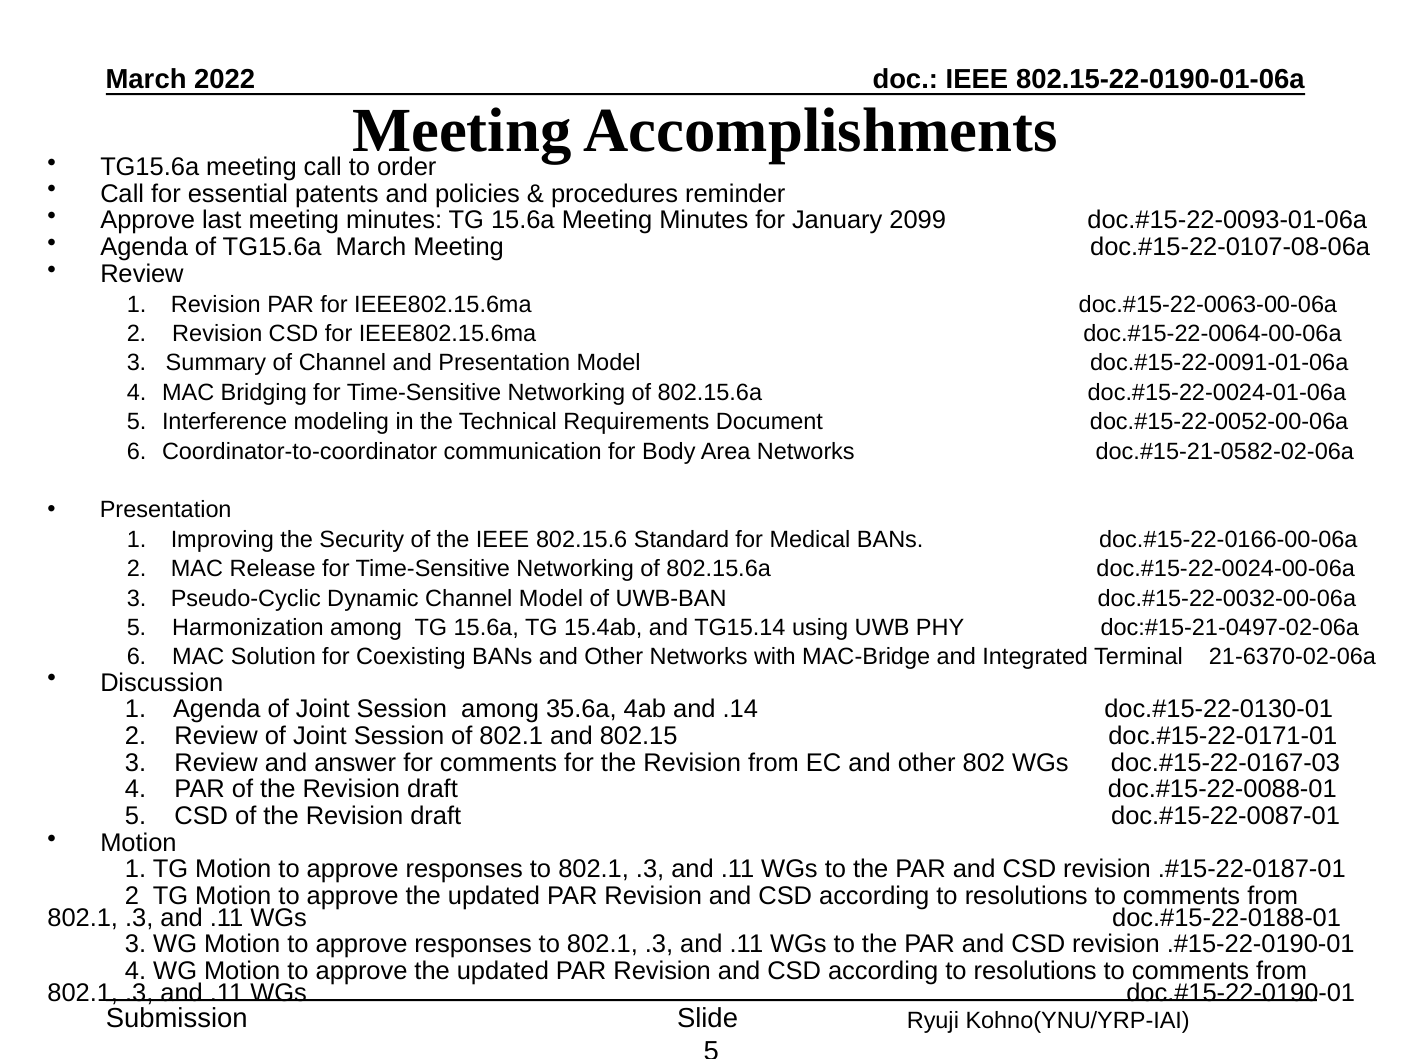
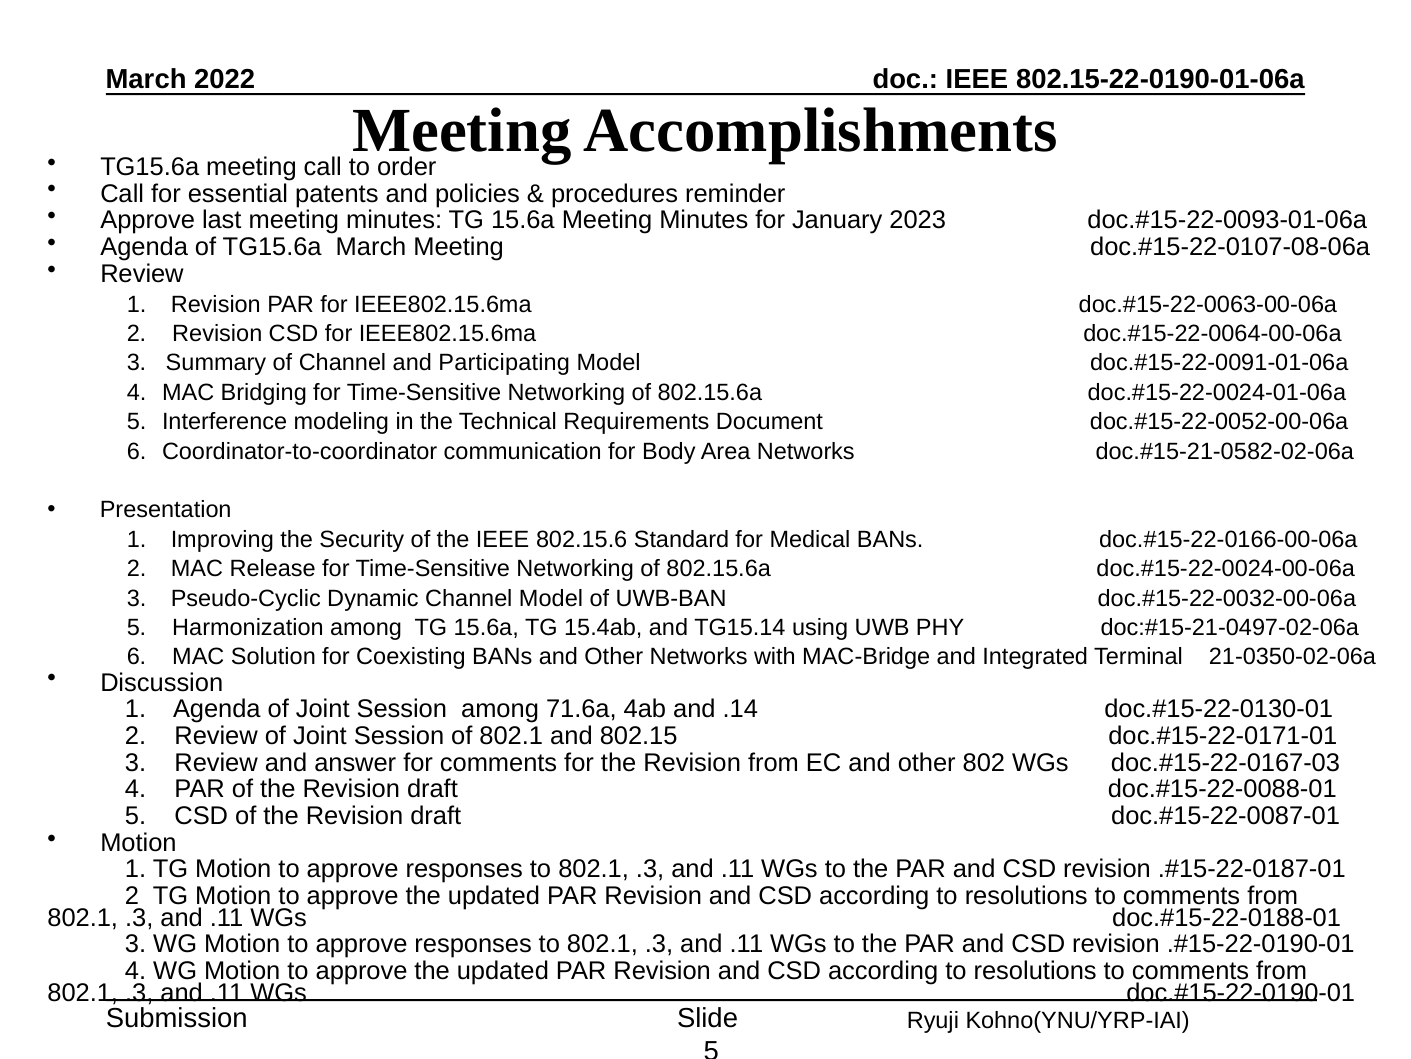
2099: 2099 -> 2023 (918, 220)
and Presentation: Presentation -> Participating (504, 363)
21-6370-02-06a: 21-6370-02-06a -> 21-0350-02-06a (1292, 657)
35.6a: 35.6a -> 71.6a (581, 709)
